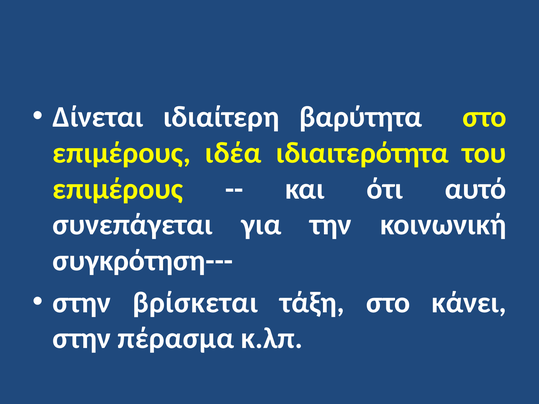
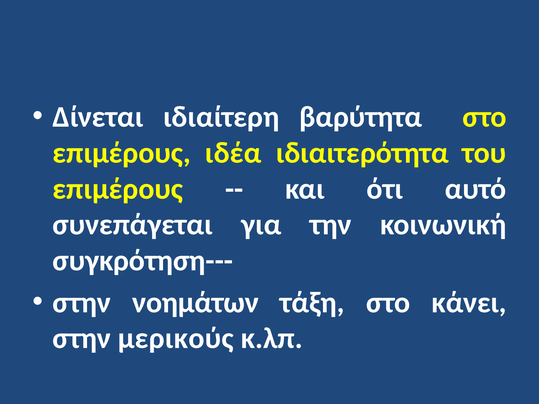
βρίσκεται: βρίσκεται -> νοημάτων (196, 303)
πέρασμα: πέρασμα -> μερικούς (176, 339)
